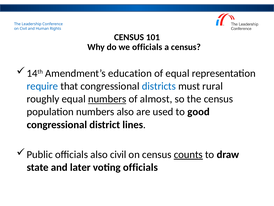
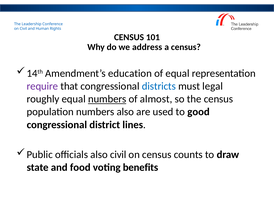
we officials: officials -> address (147, 47)
require colour: blue -> purple (42, 86)
rural: rural -> legal (213, 86)
counts underline: present -> none (188, 154)
later: later -> food (80, 167)
voting officials: officials -> benefits (140, 167)
